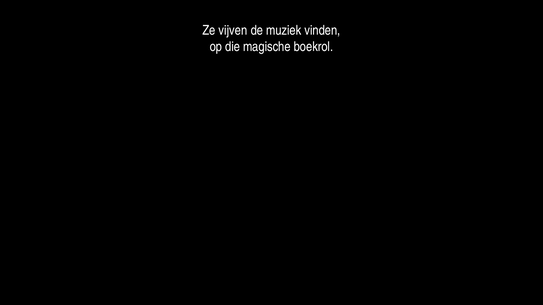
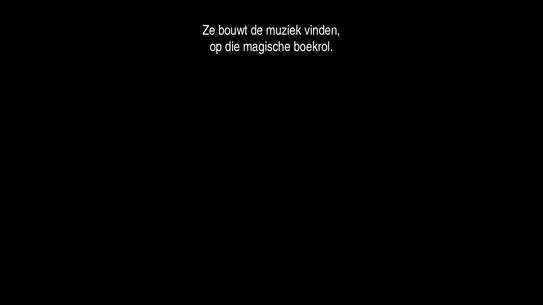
vijven: vijven -> bouwt (233, 30)
